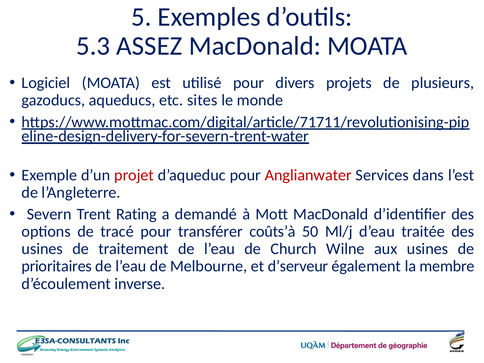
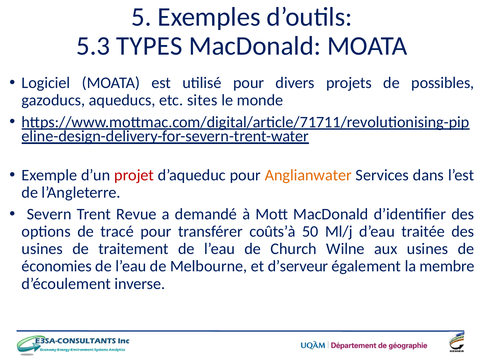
ASSEZ: ASSEZ -> TYPES (149, 46)
plusieurs: plusieurs -> possibles (443, 83)
Anglianwater colour: red -> orange (308, 175)
Rating: Rating -> Revue (136, 214)
prioritaires: prioritaires -> économies (57, 266)
